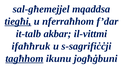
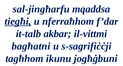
sal-għemejjel: sal-għemejjel -> sal-jingħarfu (41, 9)
ifaħħruk: ifaħħruk -> bagħatni (31, 46)
tagħhom underline: present -> none (24, 59)
